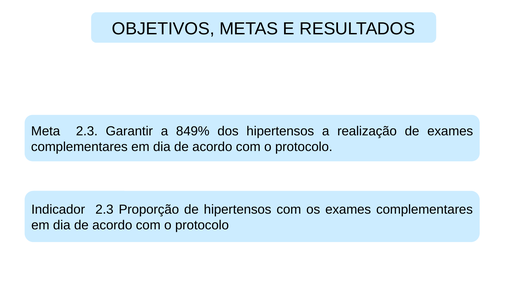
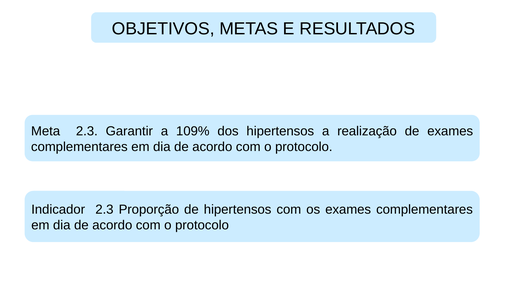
849%: 849% -> 109% (193, 131)
